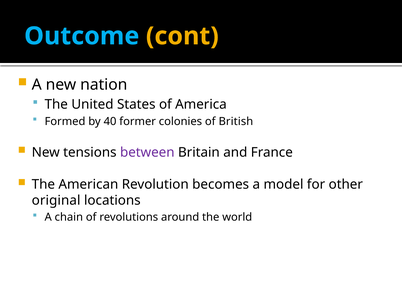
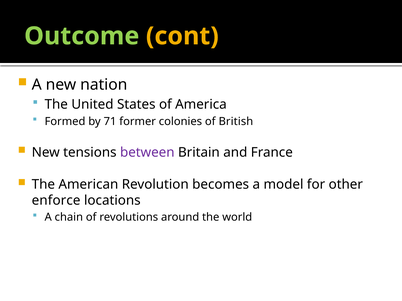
Outcome colour: light blue -> light green (82, 36)
40: 40 -> 71 (110, 122)
original: original -> enforce (56, 201)
